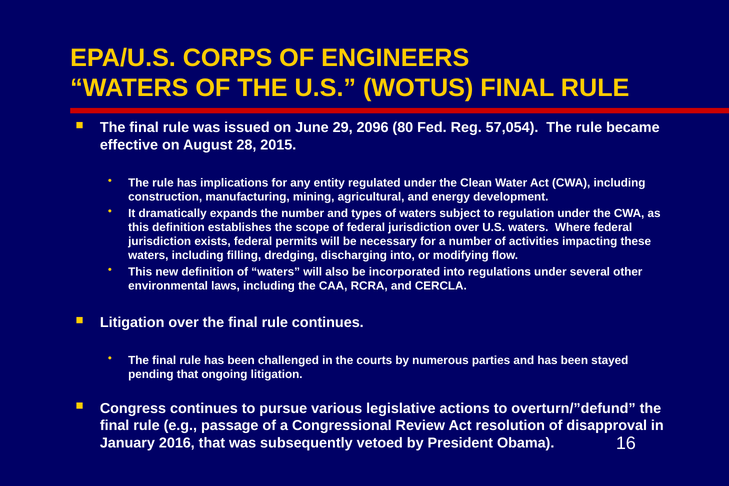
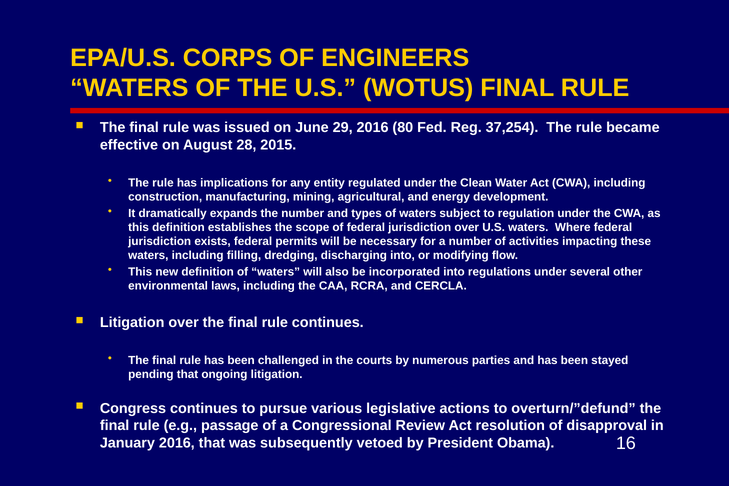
29 2096: 2096 -> 2016 (373, 128)
57,054: 57,054 -> 37,254 (512, 128)
